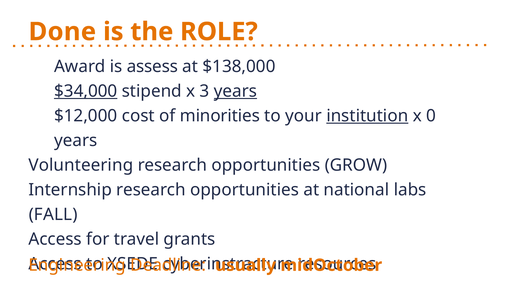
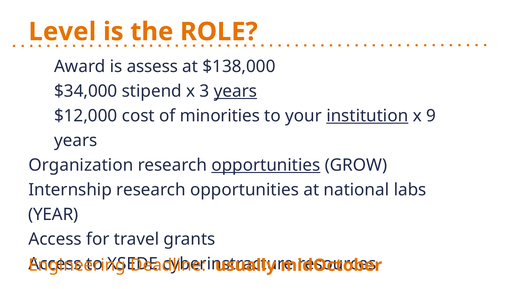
Done: Done -> Level (62, 32)
$34,000 underline: present -> none (86, 91)
0: 0 -> 9 (431, 116)
Volunteering: Volunteering -> Organization (81, 165)
opportunities underline: none -> present (266, 165)
FALL: FALL -> YEAR (53, 214)
